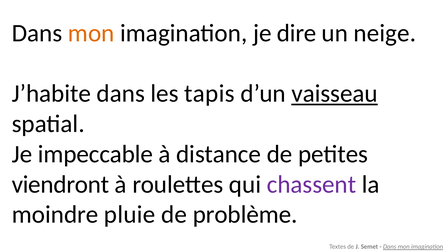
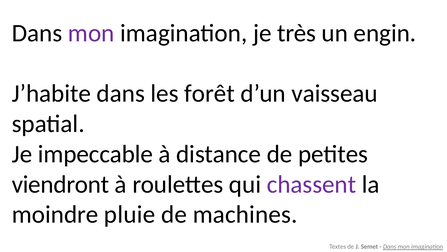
mon colour: orange -> purple (91, 33)
dire: dire -> très (297, 33)
neige: neige -> engin (385, 33)
tapis: tapis -> forêt (210, 93)
vaisseau underline: present -> none (335, 93)
problème: problème -> machines (245, 214)
